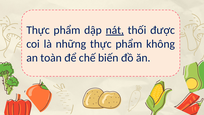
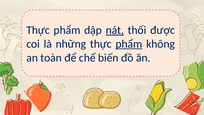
phẩm underline: none -> present (129, 44)
